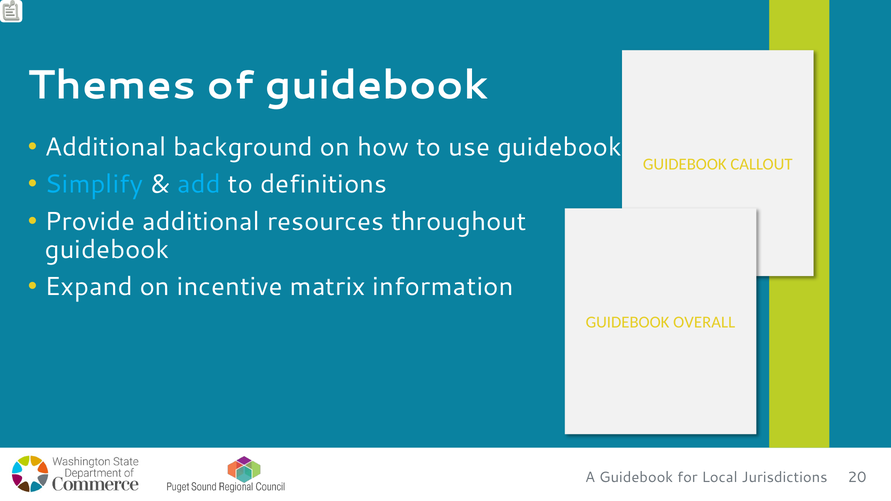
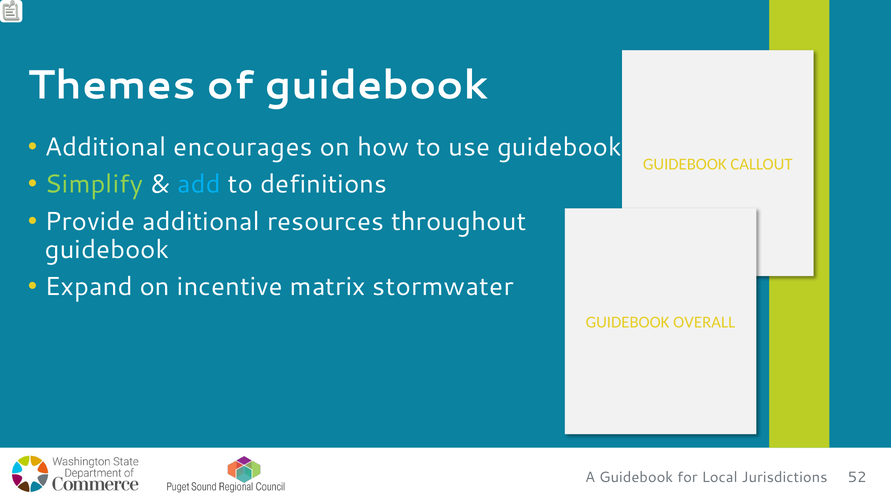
background: background -> encourages (243, 147)
Simplify colour: light blue -> light green (94, 184)
information: information -> stormwater (443, 287)
20: 20 -> 52 (857, 477)
